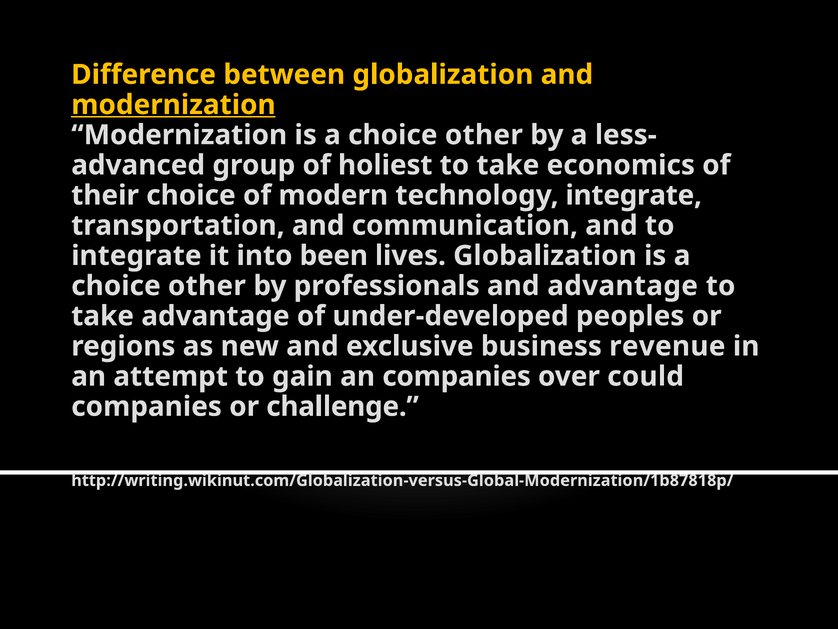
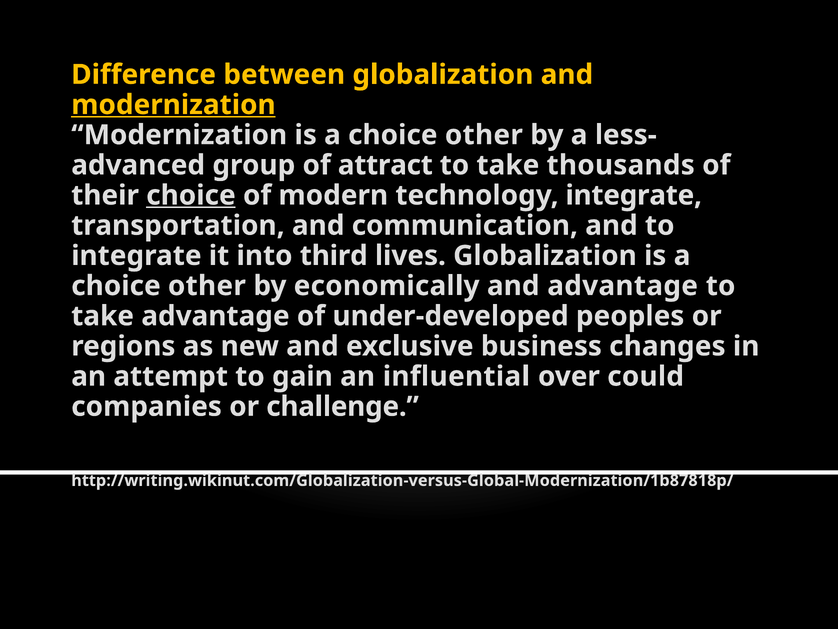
holiest: holiest -> attract (385, 165)
economics: economics -> thousands (621, 165)
choice underline: none -> present (191, 195)
been: been -> third (334, 256)
professionals: professionals -> economically (387, 286)
revenue: revenue -> changes (667, 346)
an companies: companies -> influential (456, 376)
